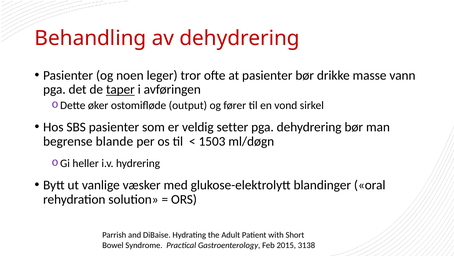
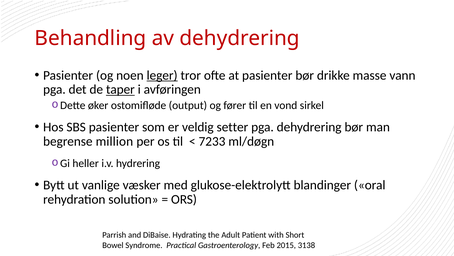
leger underline: none -> present (162, 75)
blande: blande -> million (114, 141)
1503: 1503 -> 7233 (212, 141)
